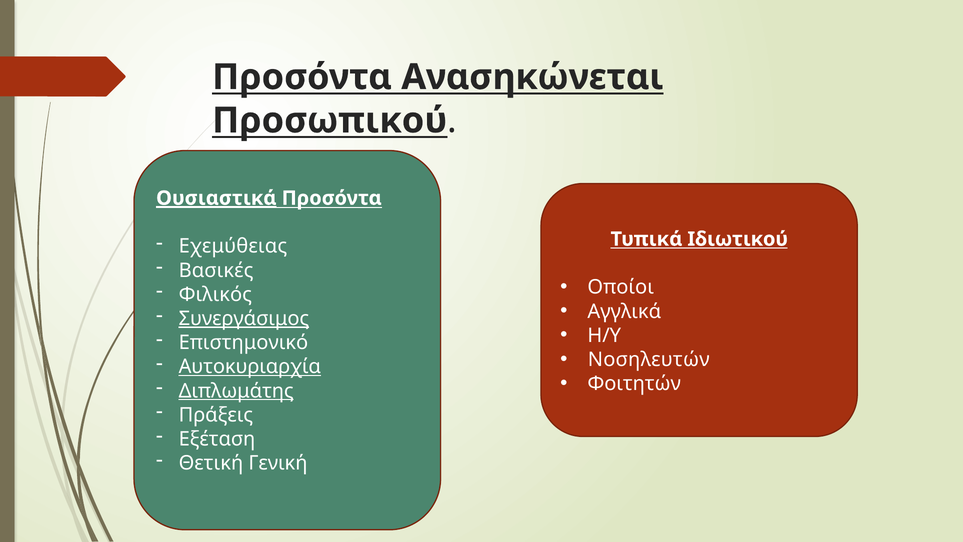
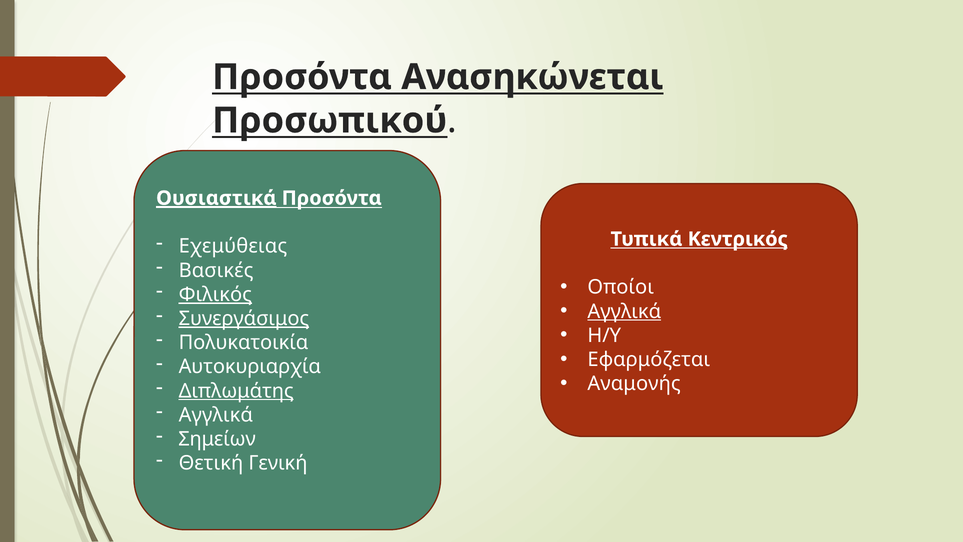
Ιδιωτικού: Ιδιωτικού -> Κεντρικός (738, 239)
Φιλικός underline: none -> present (215, 294)
Αγγλικά underline: none -> present (624, 311)
Επιστημονικό: Επιστημονικό -> Πολυκατοικία (243, 343)
Νοσηλευτών: Νοσηλευτών -> Εφαρμόζεται (649, 359)
Αυτοκυριαρχία underline: present -> none (250, 367)
Φοιτητών: Φοιτητών -> Αναμονής (634, 383)
Πράξεις: Πράξεις -> Αγγλικά (216, 415)
Εξέταση: Εξέταση -> Σημείων (217, 439)
